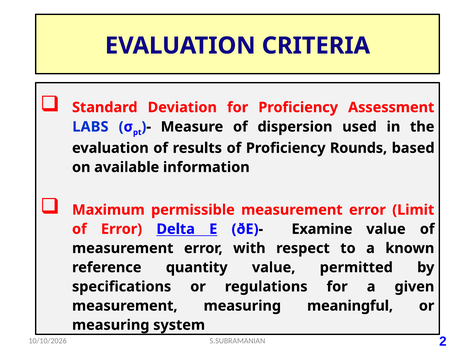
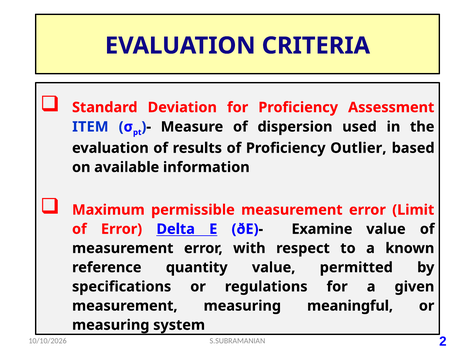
LABS: LABS -> ITEM (90, 127)
Rounds: Rounds -> Outlier (358, 148)
